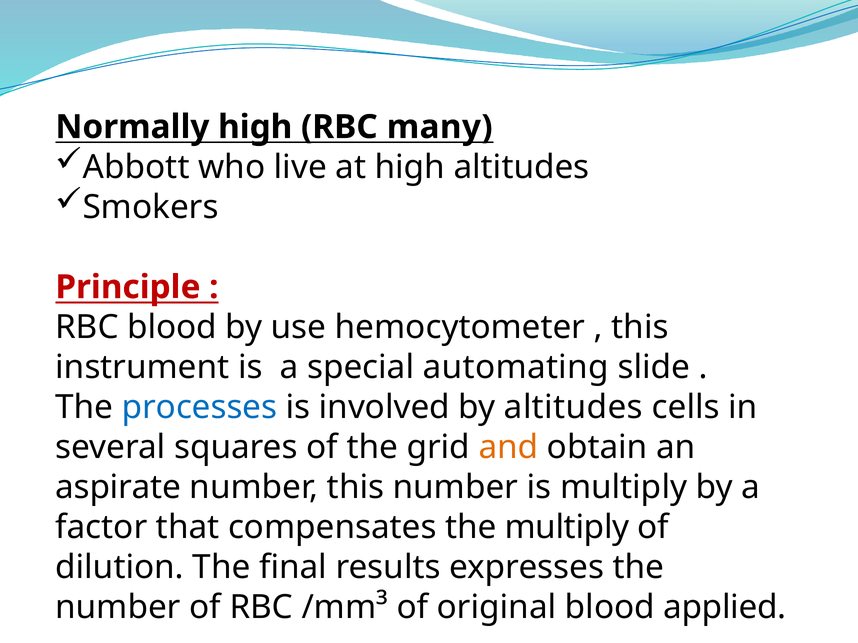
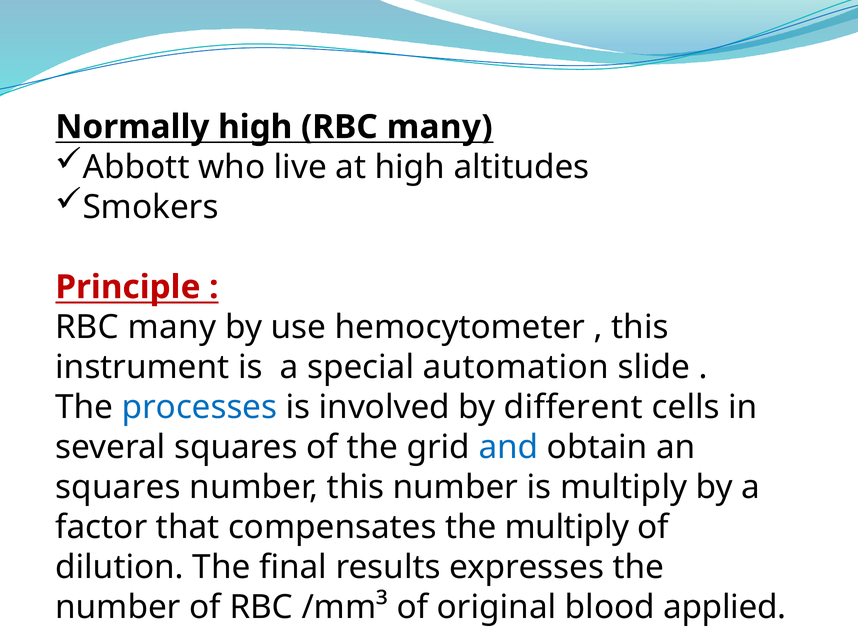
blood: blood -> many (172, 327)
automating: automating -> automation (516, 367)
by altitudes: altitudes -> different (573, 408)
and colour: orange -> blue (508, 448)
aspirate: aspirate -> squares (118, 488)
